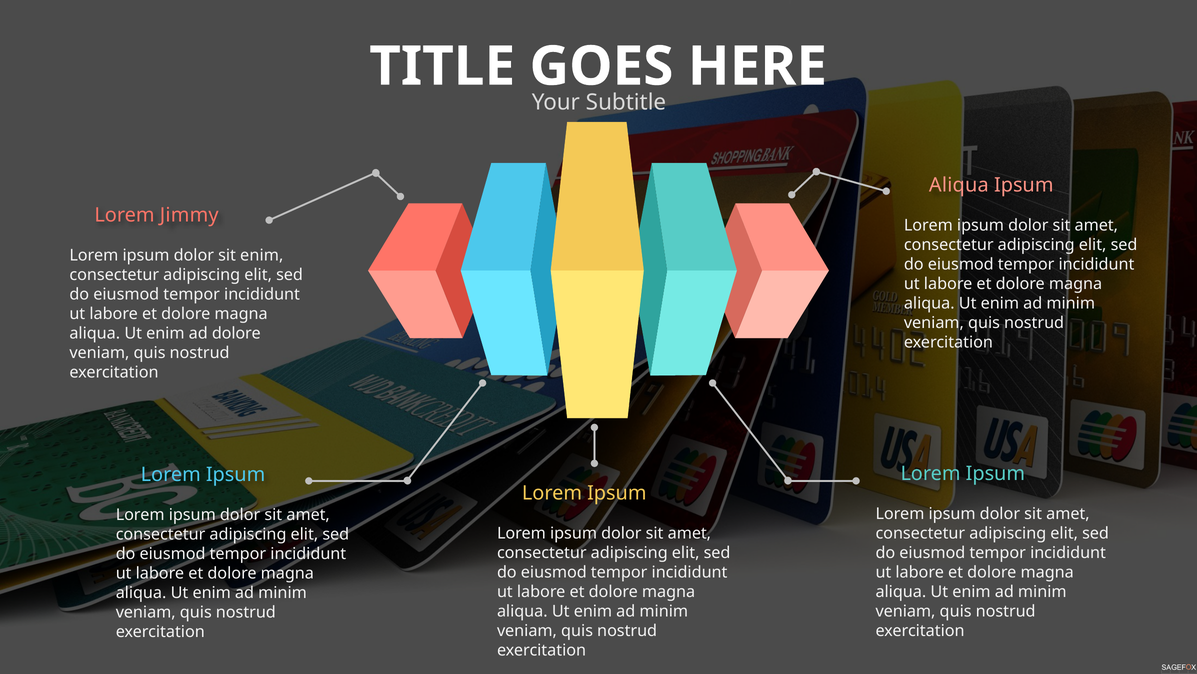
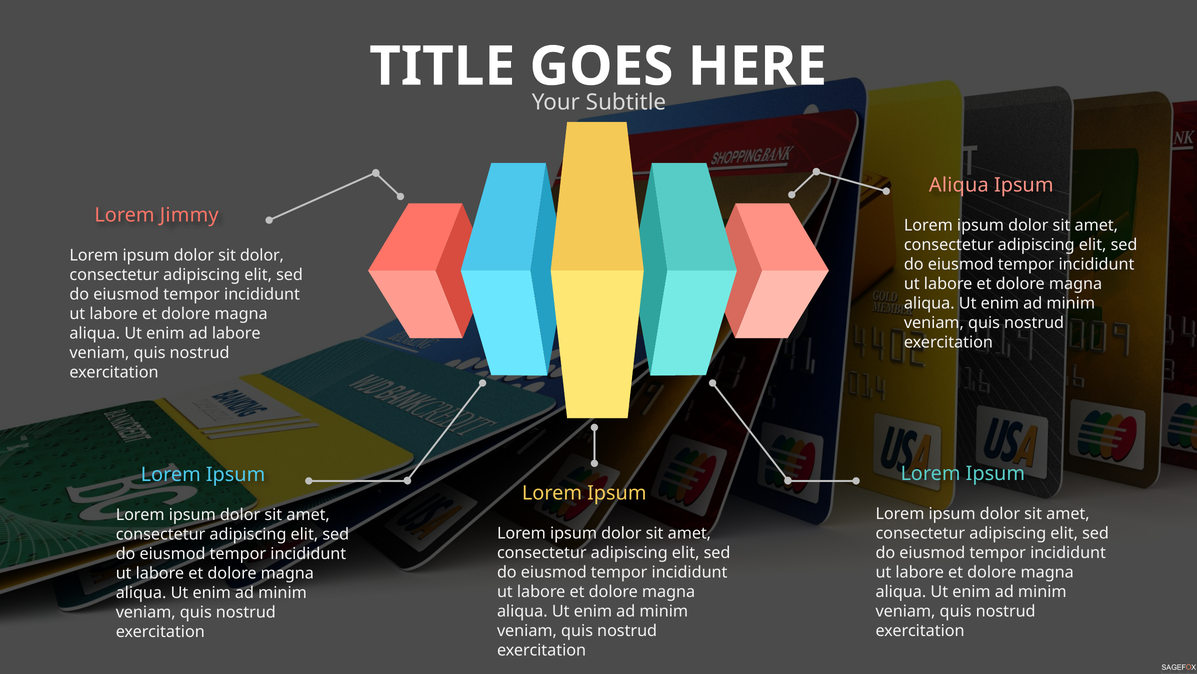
sit enim: enim -> dolor (262, 255)
ad dolore: dolore -> labore (236, 333)
